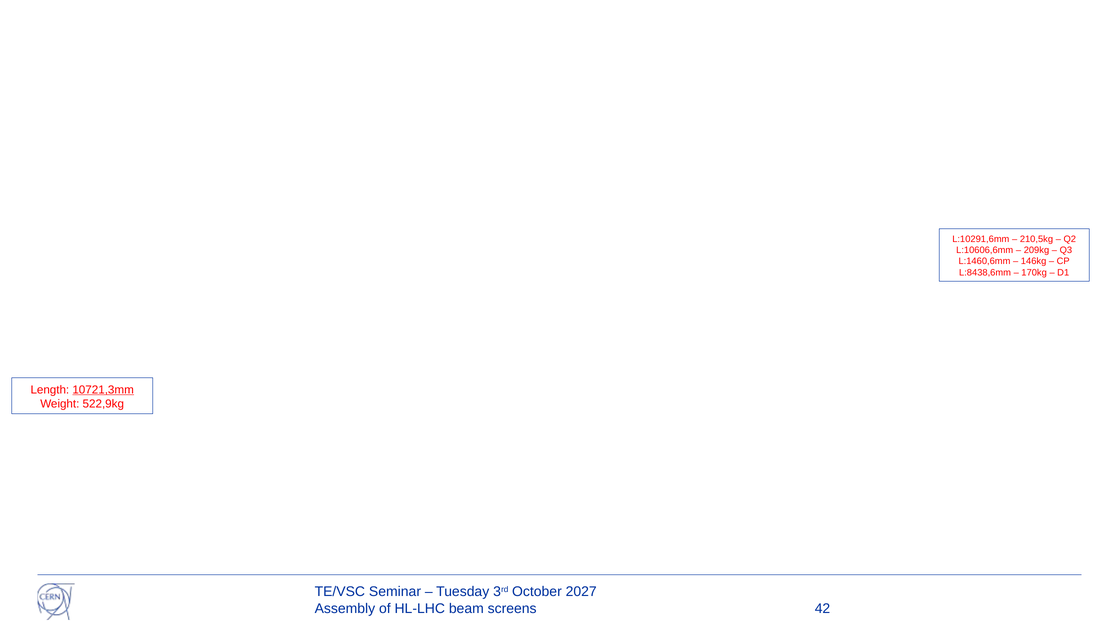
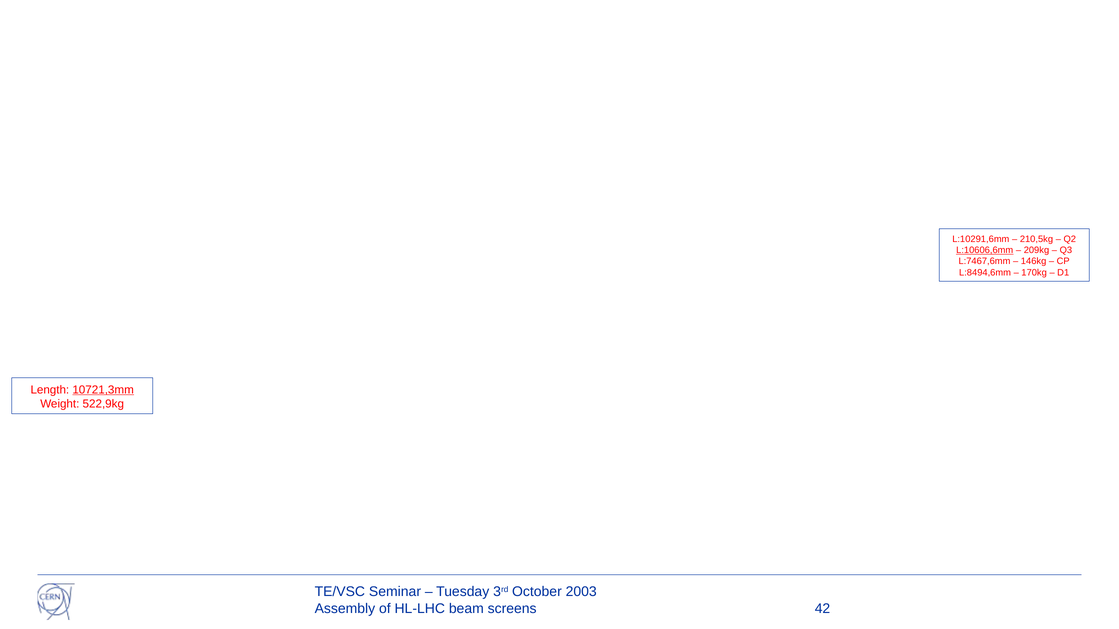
L:10606,6mm underline: none -> present (985, 250)
L:1460,6mm: L:1460,6mm -> L:7467,6mm (984, 261)
L:8438,6mm: L:8438,6mm -> L:8494,6mm (985, 273)
2027: 2027 -> 2003 (581, 592)
